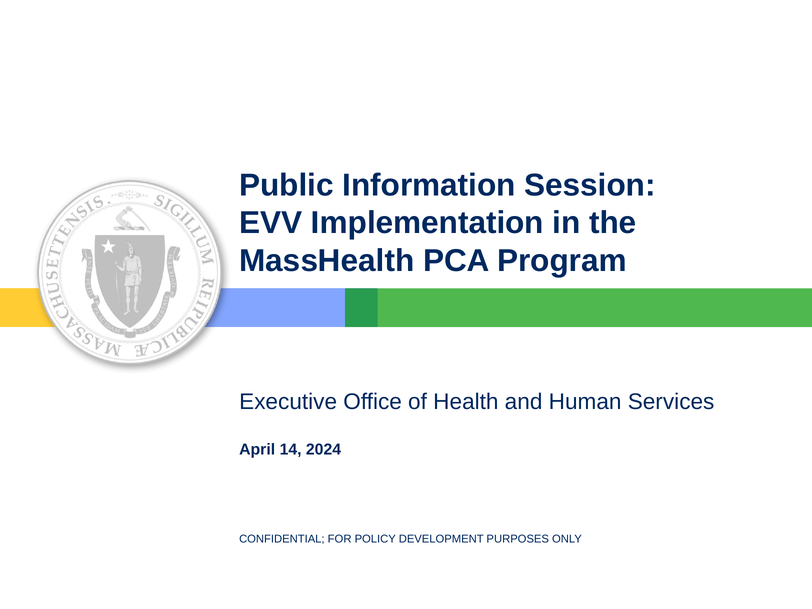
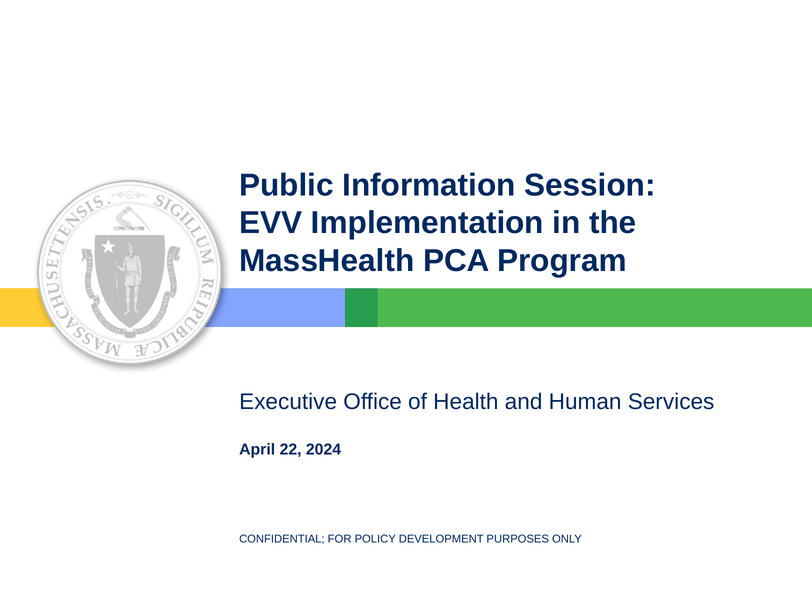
14: 14 -> 22 (291, 449)
